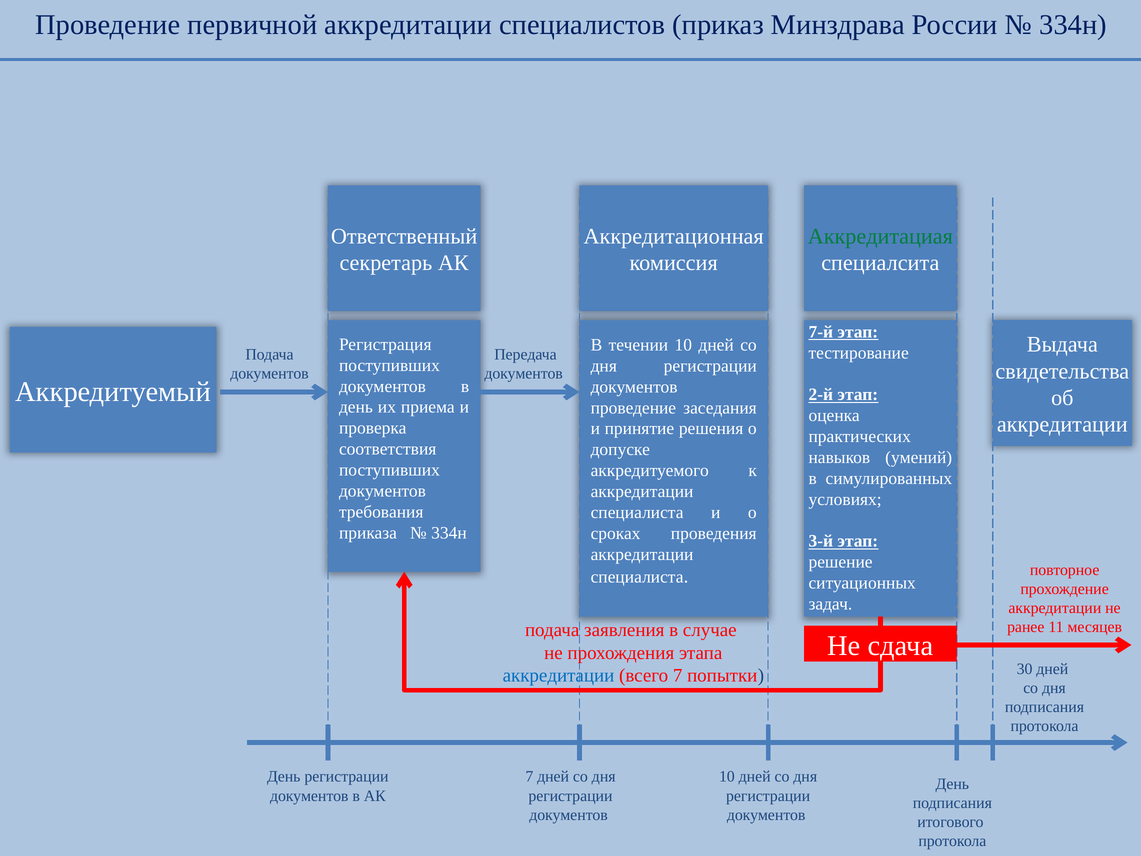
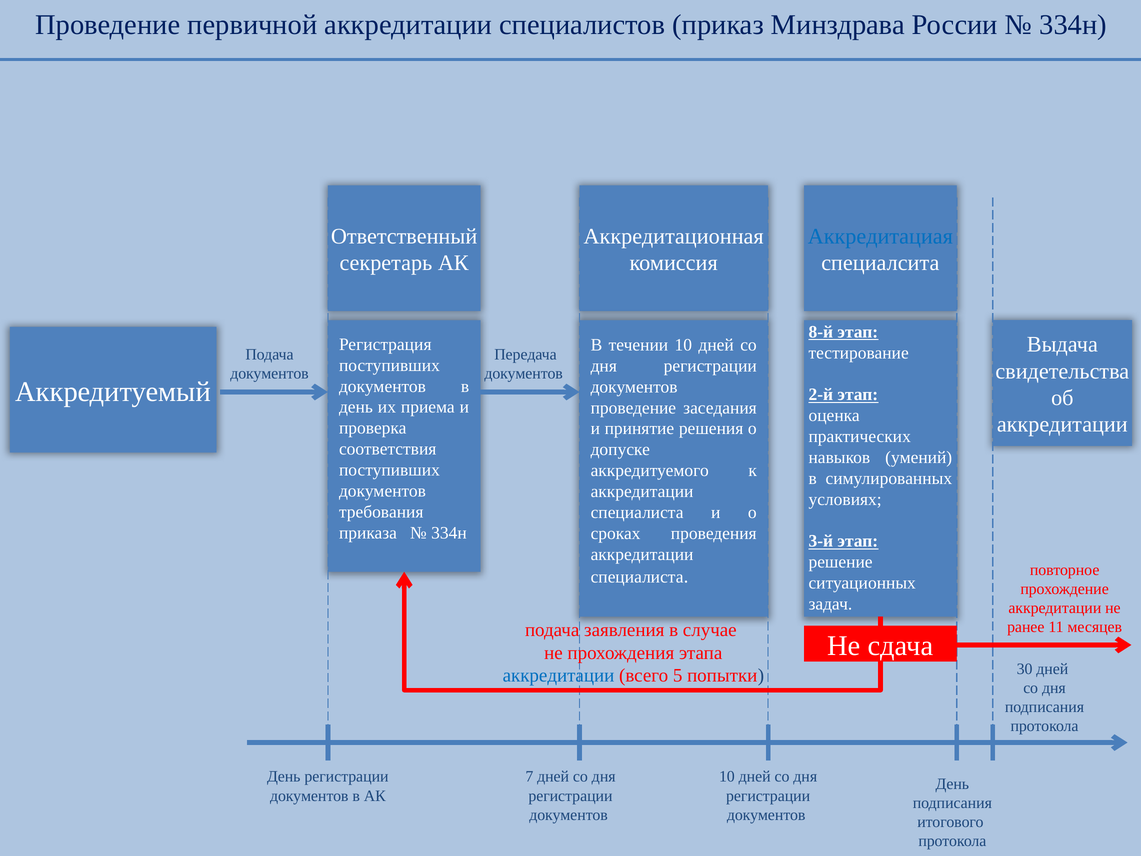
Аккредитациая colour: green -> blue (880, 236)
7-й: 7-й -> 8-й (821, 332)
всего 7: 7 -> 5 (678, 675)
